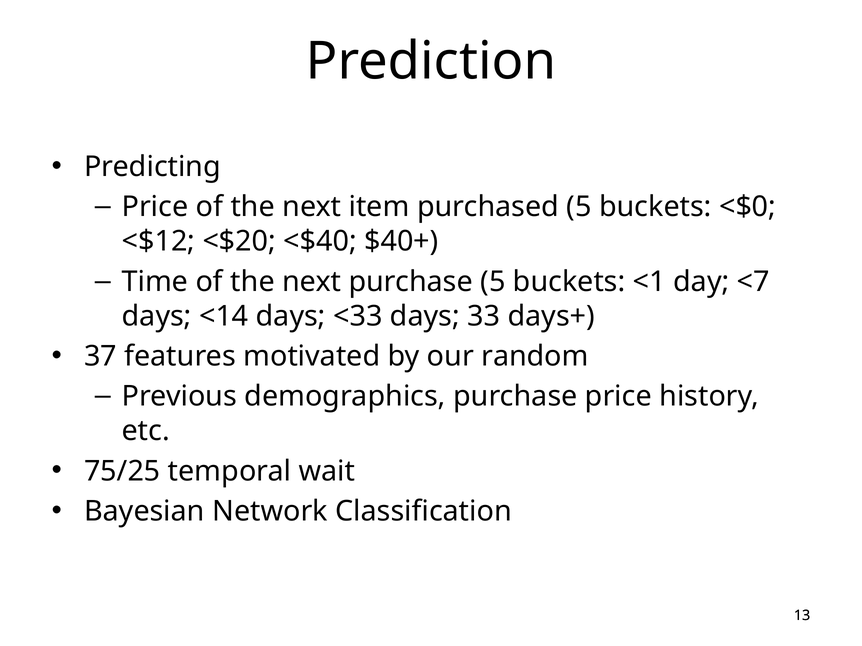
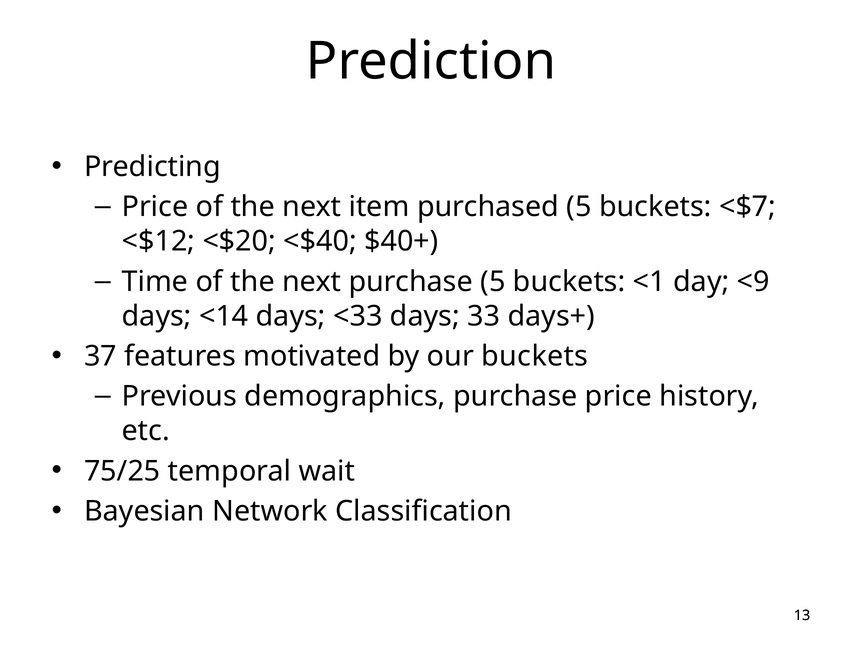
<$0: <$0 -> <$7 (748, 207)
<7: <7 -> <9 (753, 282)
our random: random -> buckets (535, 357)
